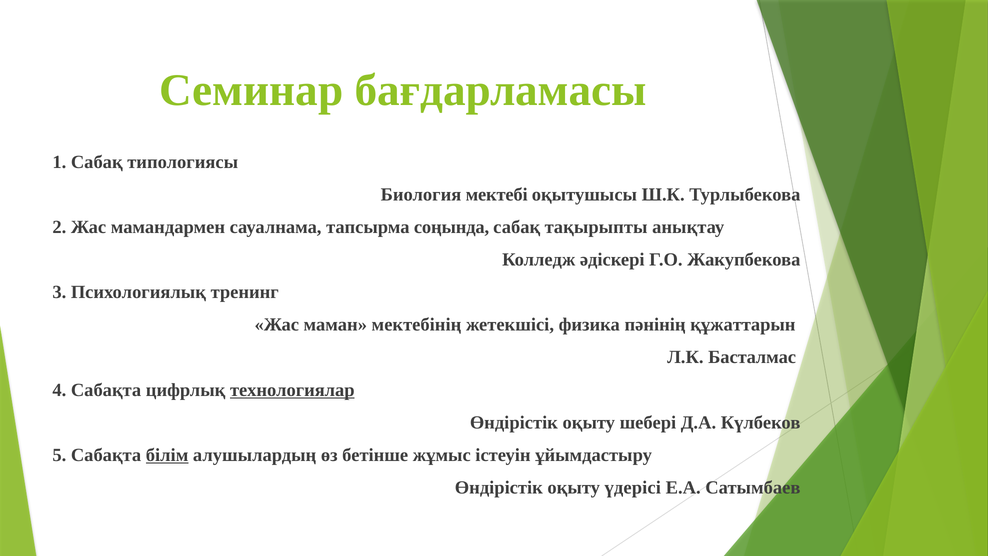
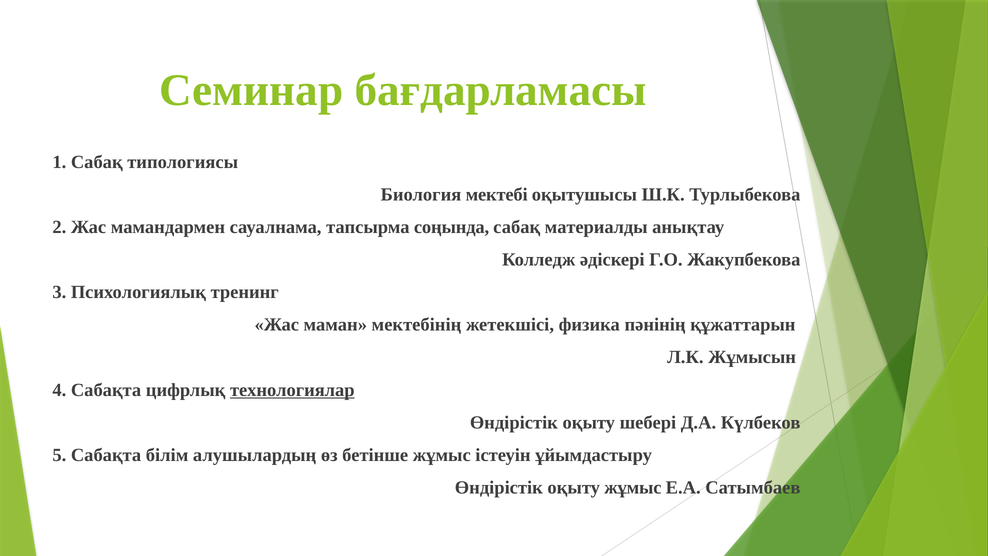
тақырыпты: тақырыпты -> материалды (596, 227)
Басталмас: Басталмас -> Жұмысын (752, 357)
білім underline: present -> none (167, 455)
оқыту үдерісі: үдерісі -> жұмыс (633, 487)
